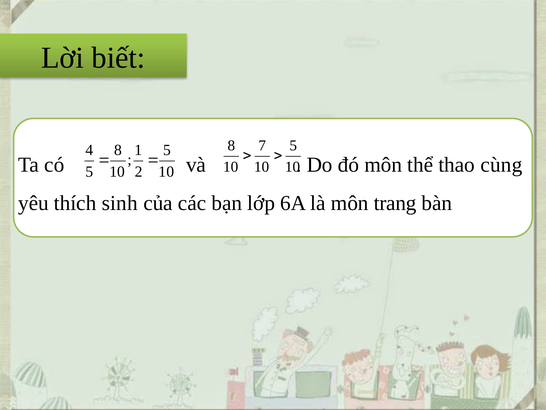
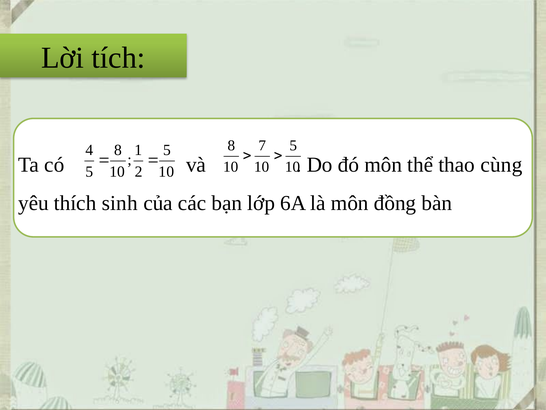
biết: biết -> tích (118, 58)
trang: trang -> đồng (395, 203)
